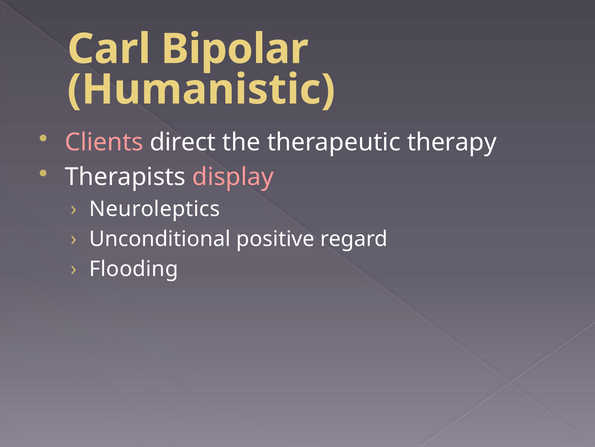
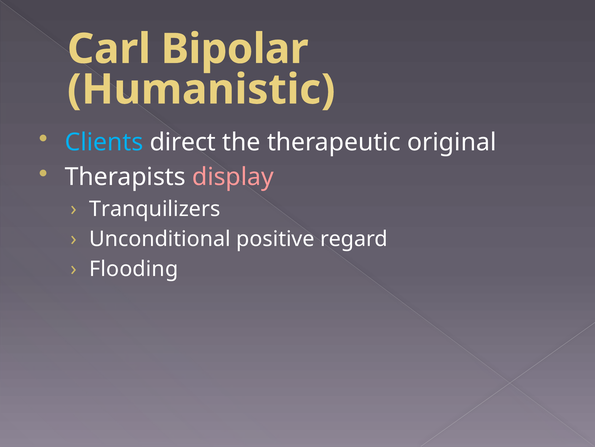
Clients colour: pink -> light blue (104, 142)
therapy: therapy -> original (452, 142)
Neuroleptics: Neuroleptics -> Tranquilizers (155, 209)
